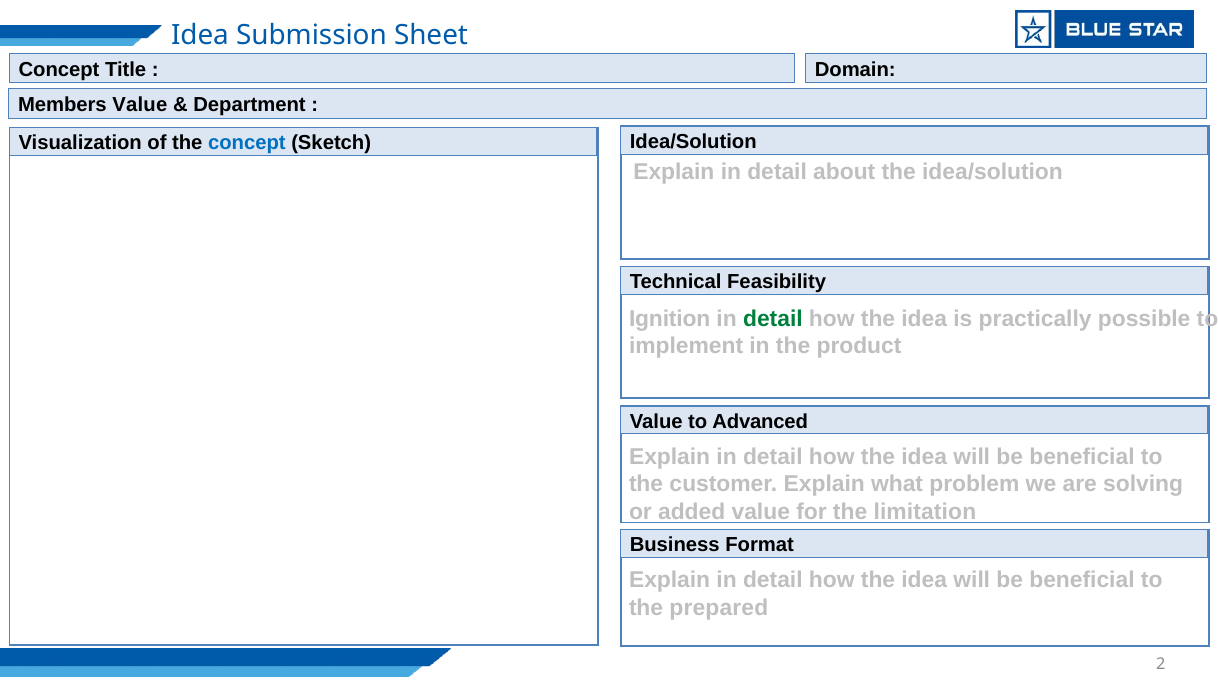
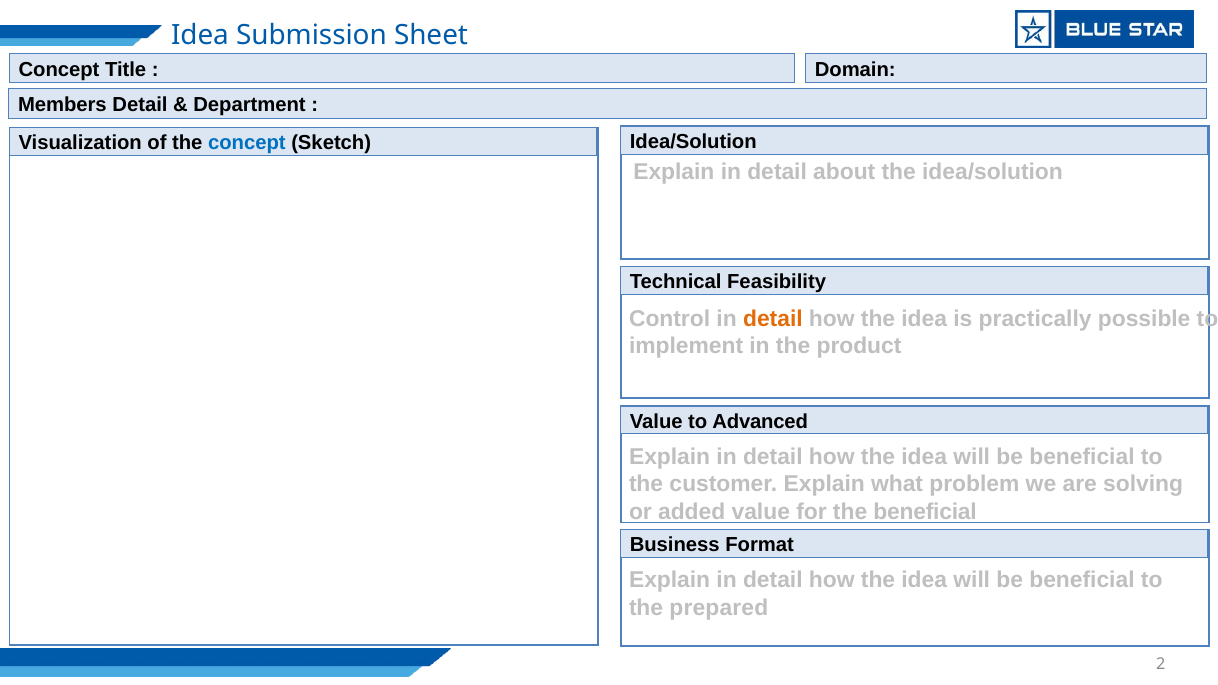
Members Value: Value -> Detail (140, 105)
Ignition: Ignition -> Control (670, 319)
detail colour: green -> orange (773, 319)
the limitation: limitation -> beneficial (925, 512)
